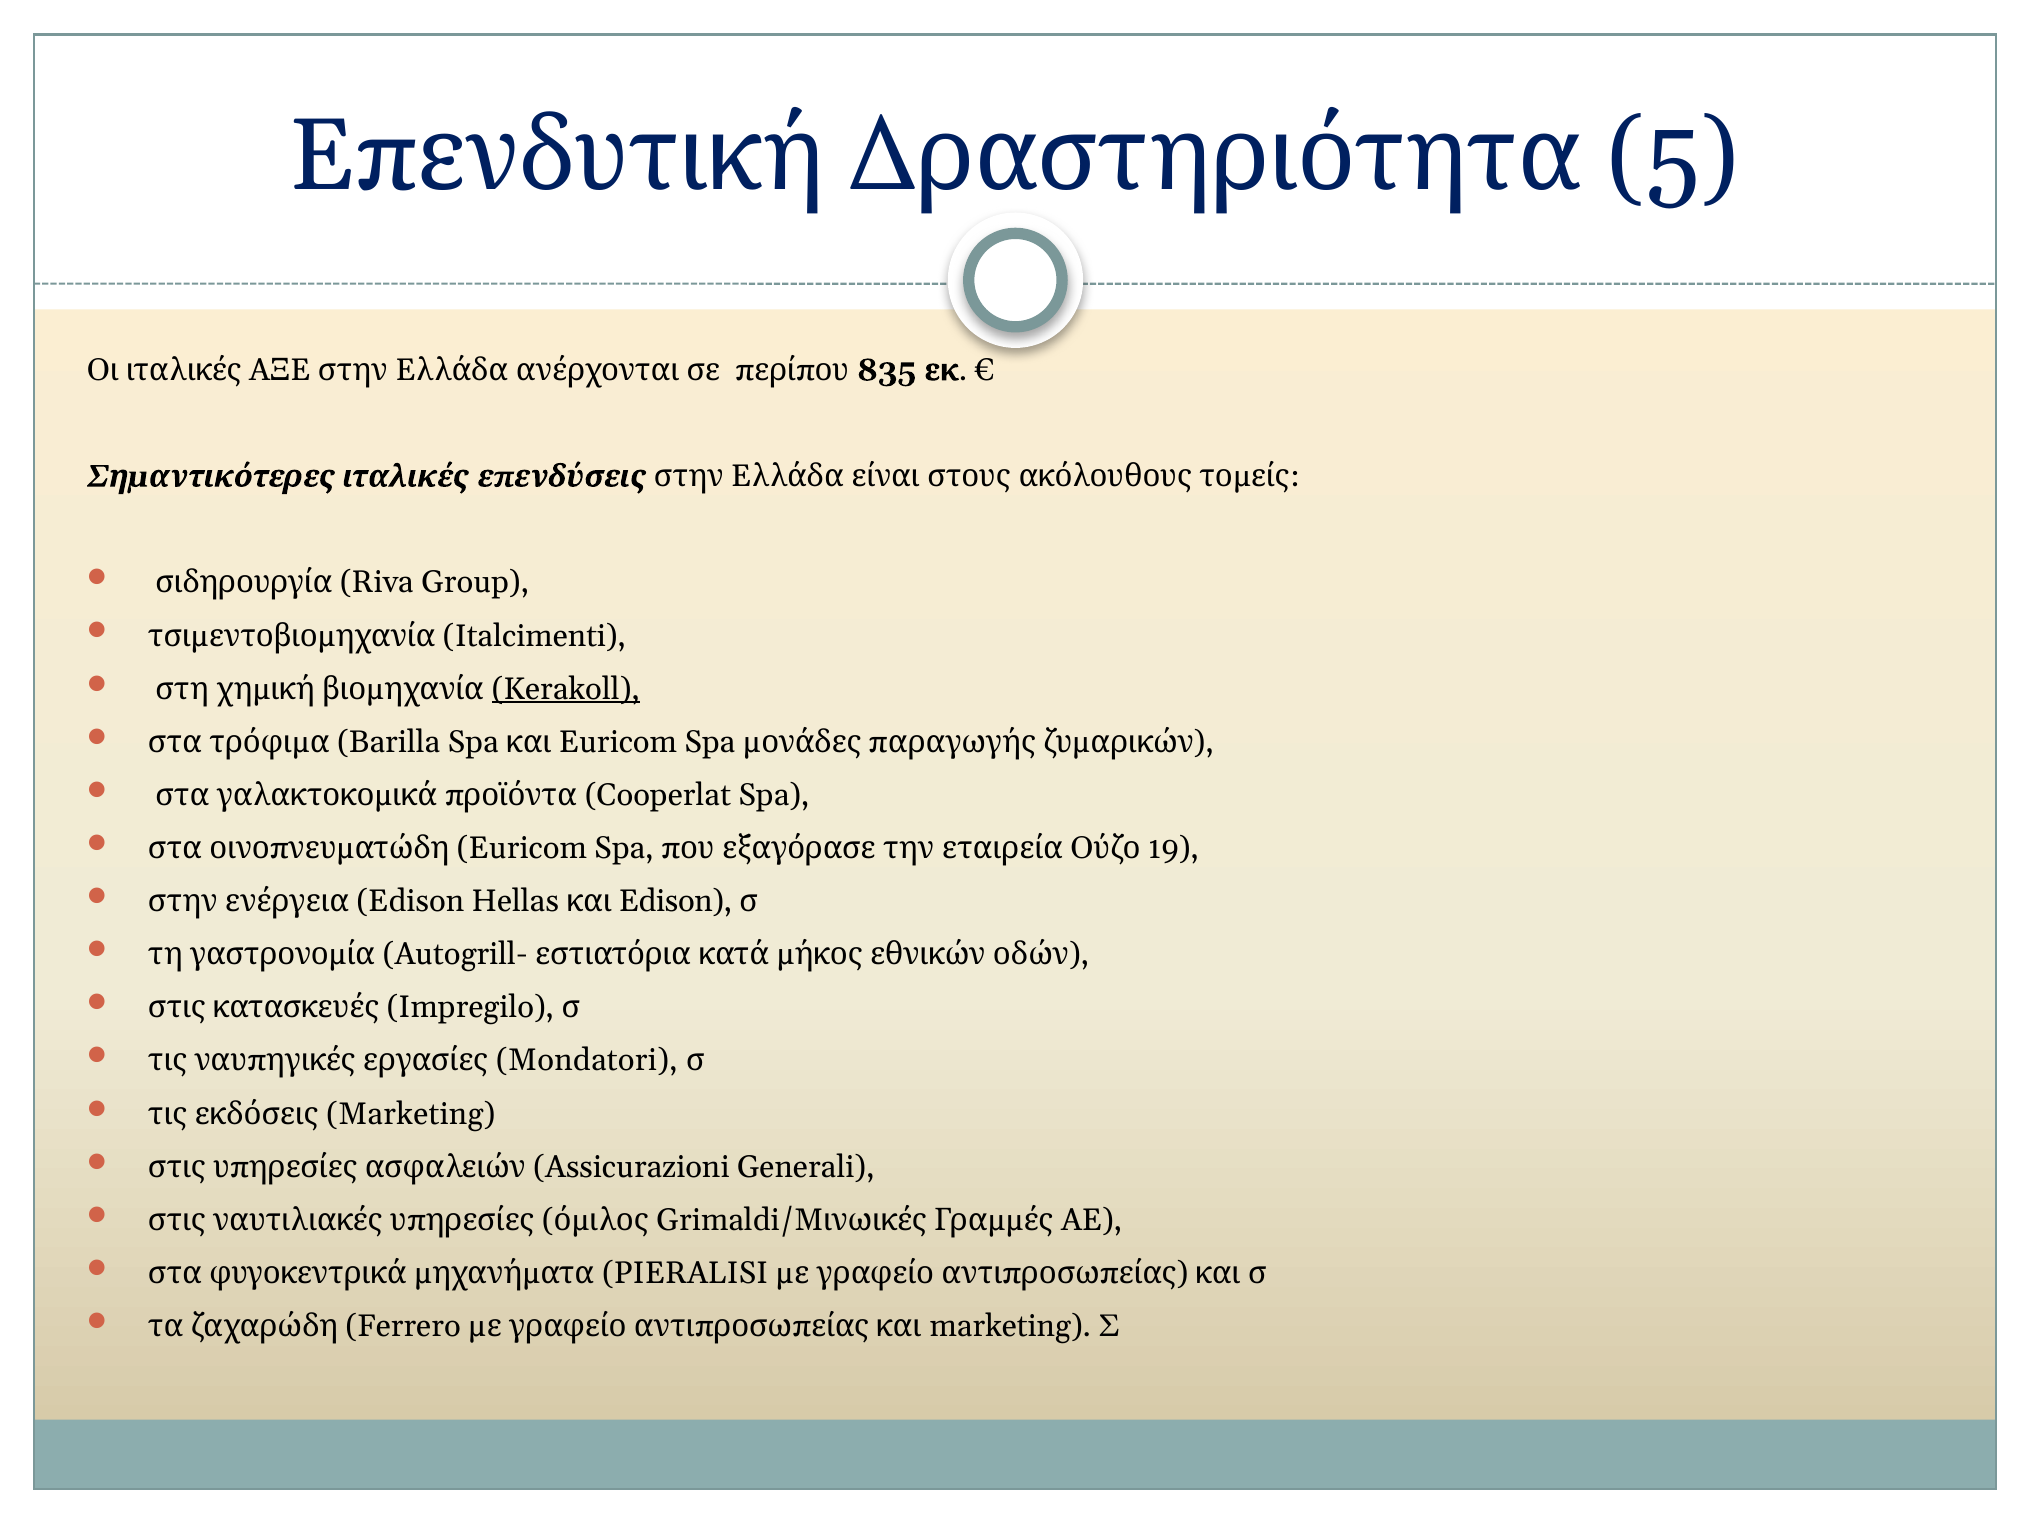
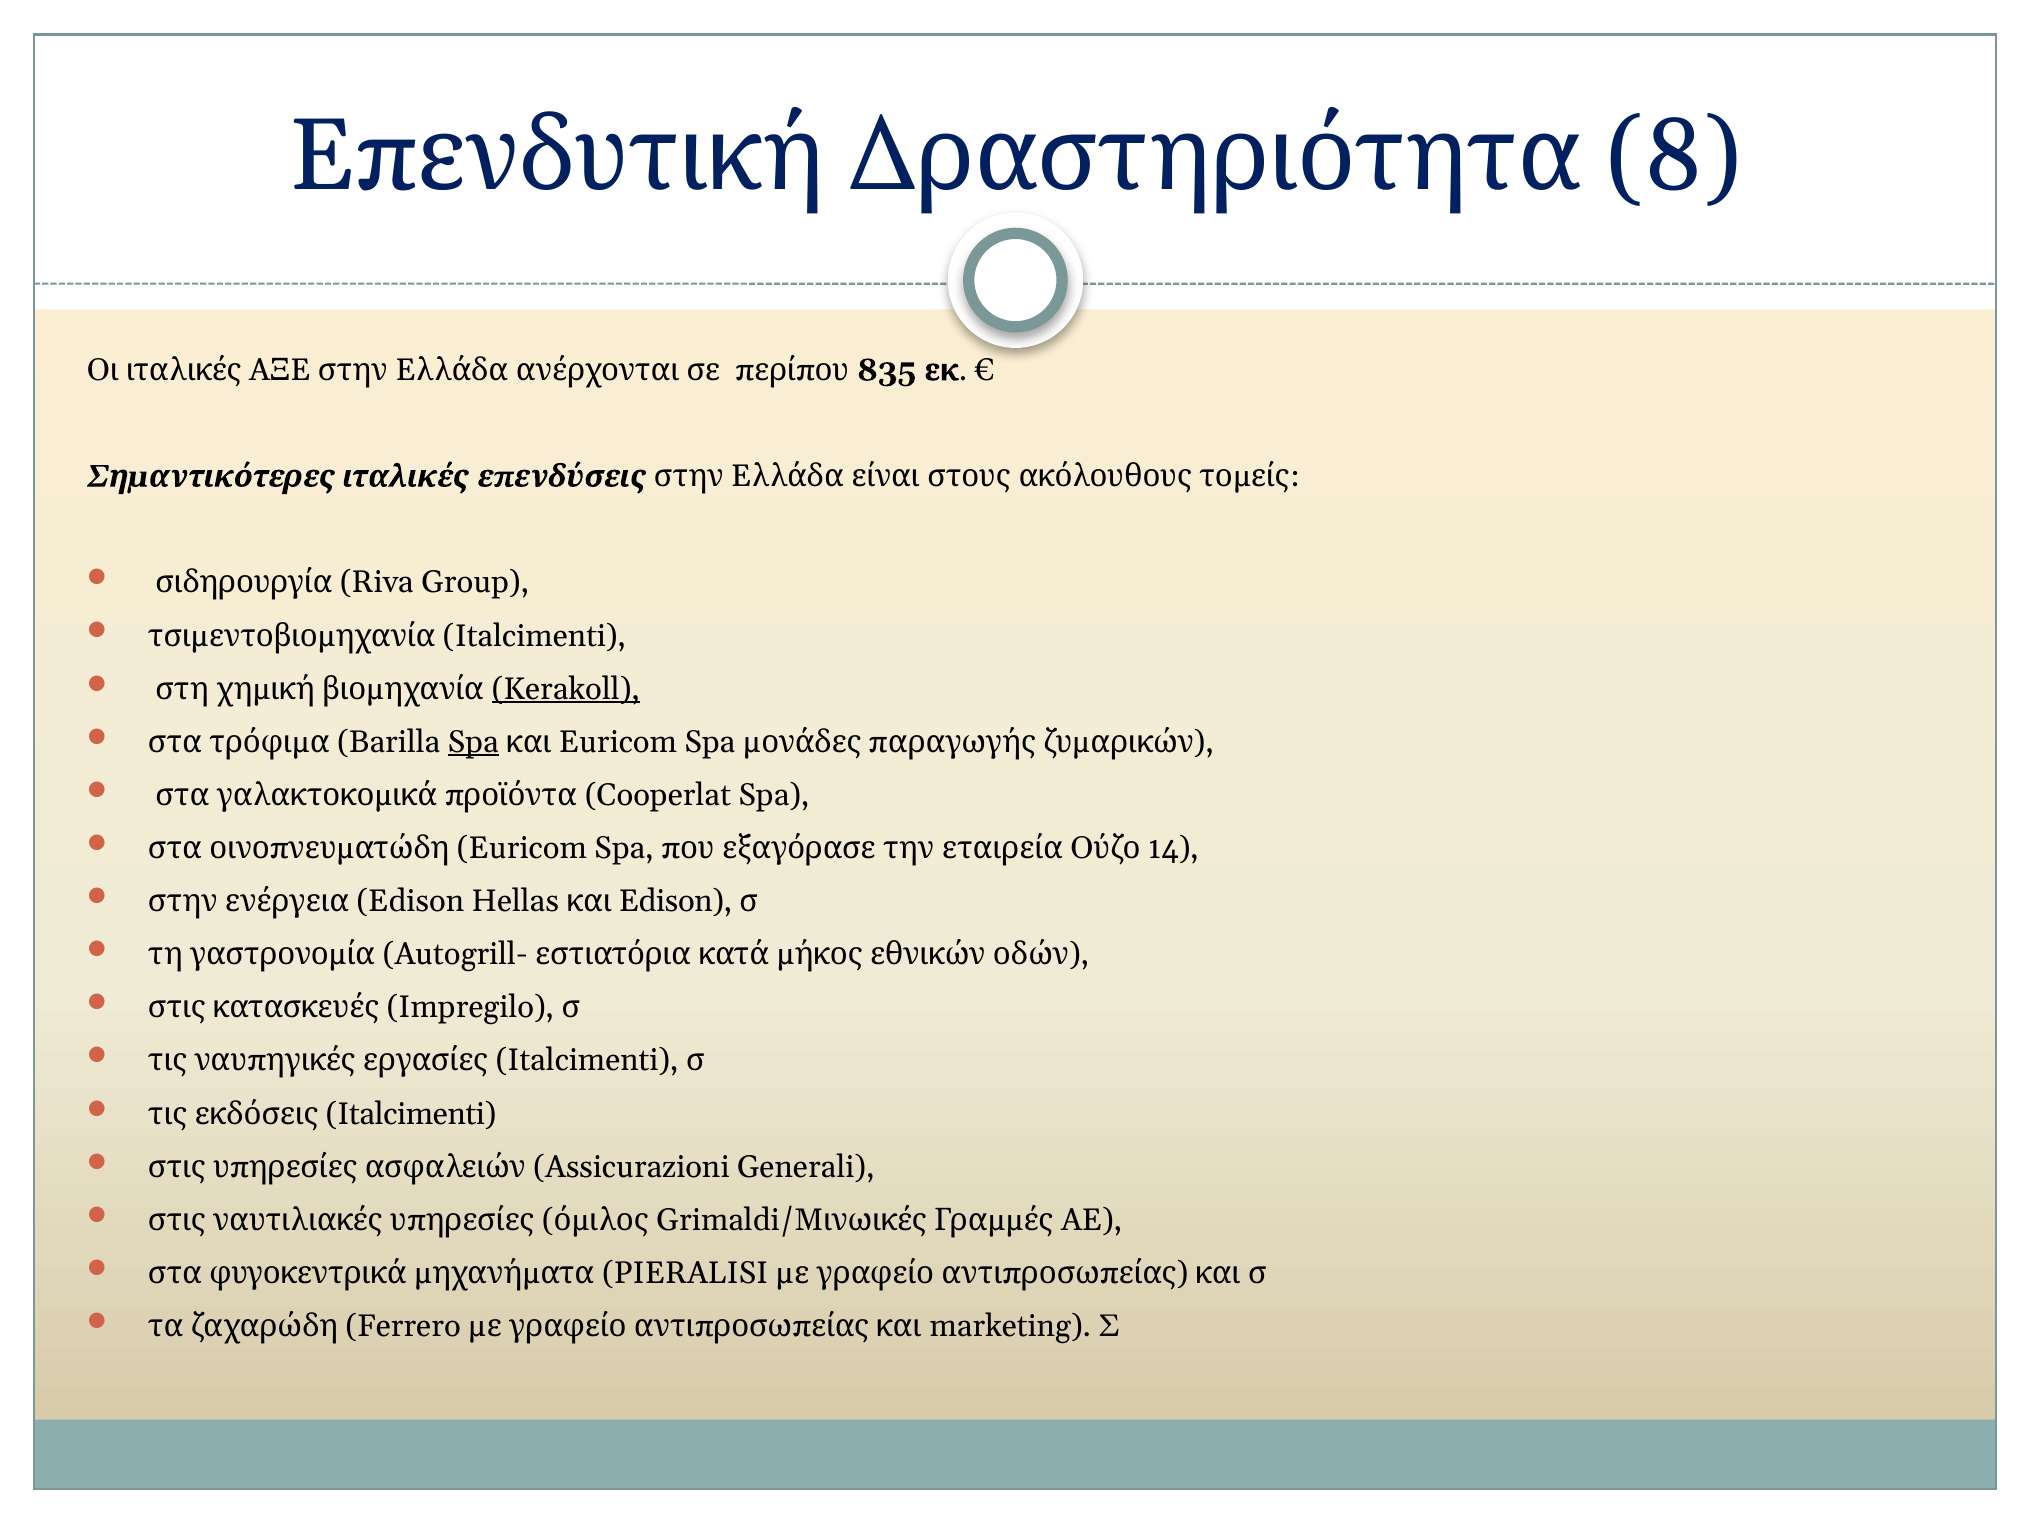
5: 5 -> 8 (1674, 155)
Spa underline: none -> present (473, 742)
19: 19 -> 14 (1173, 848)
Mondatori: Mondatori -> Italcimenti (587, 1060)
Marketing: Marketing -> Italcimenti (411, 1113)
